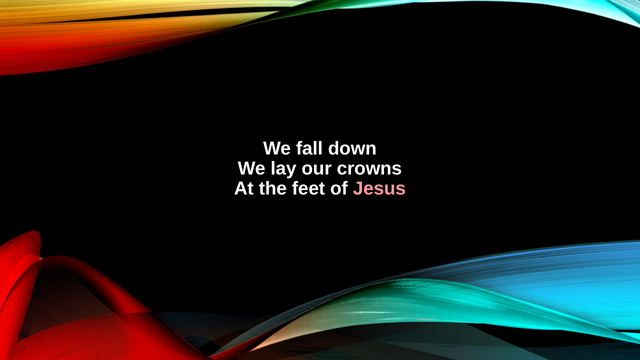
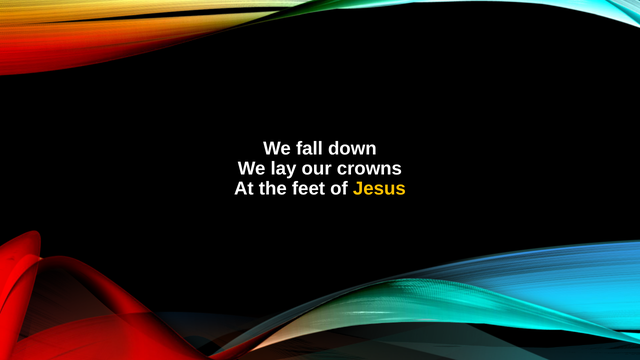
Jesus colour: pink -> yellow (379, 189)
